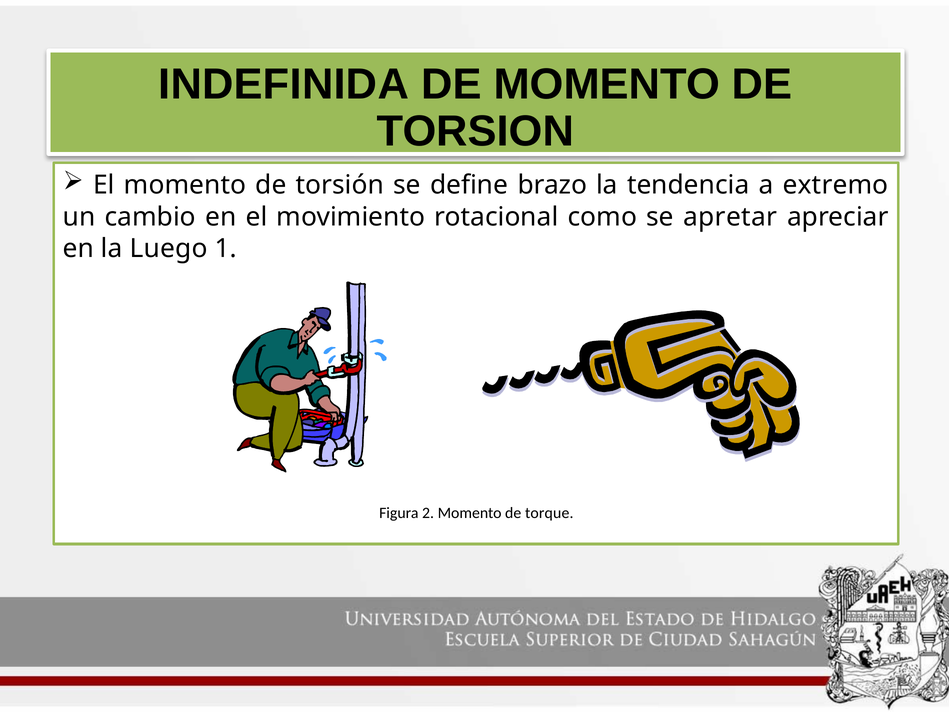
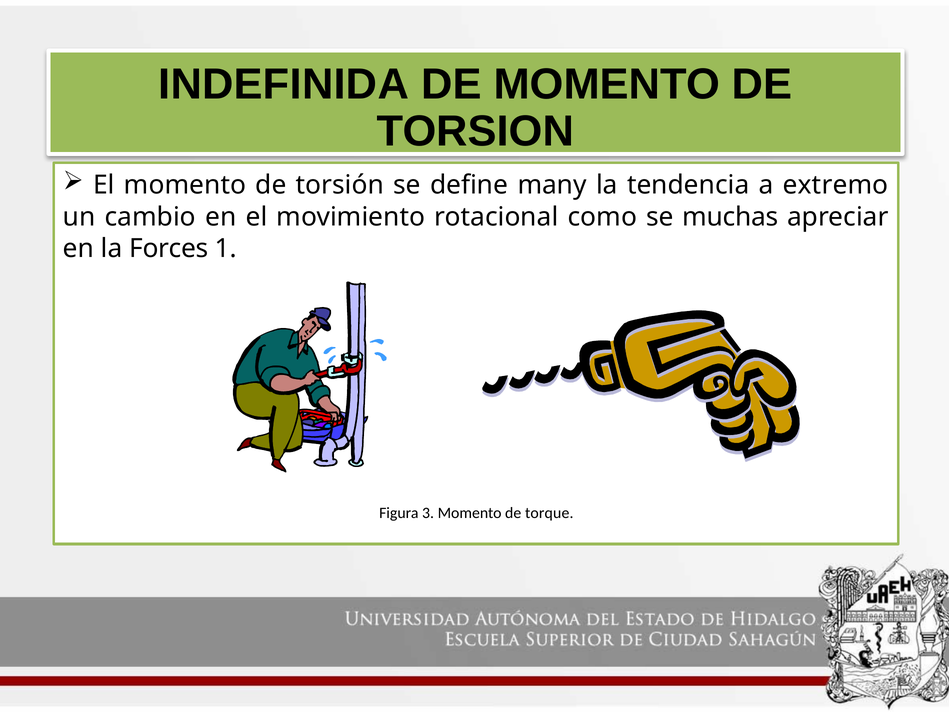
brazo: brazo -> many (552, 185)
apretar: apretar -> muchas (730, 217)
Luego: Luego -> Forces (169, 248)
2: 2 -> 3 (428, 513)
